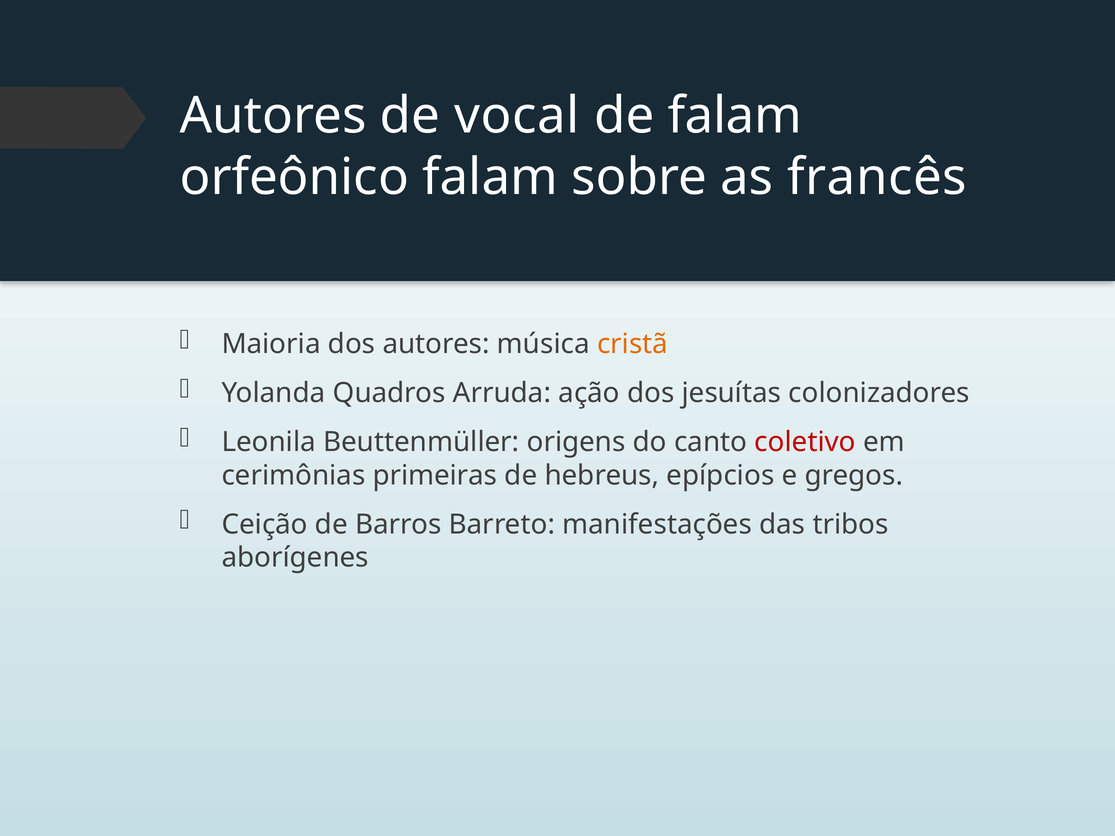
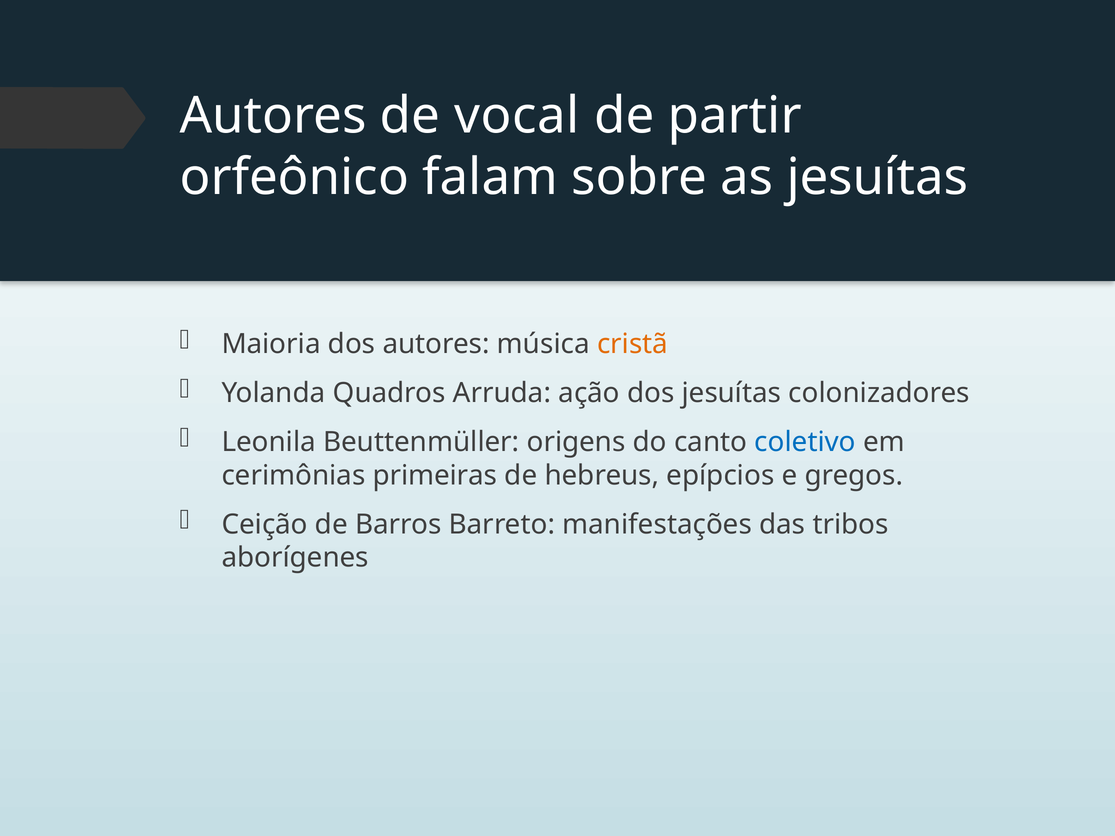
de falam: falam -> partir (735, 116)
as francês: francês -> jesuítas (877, 177)
coletivo colour: red -> blue (805, 442)
